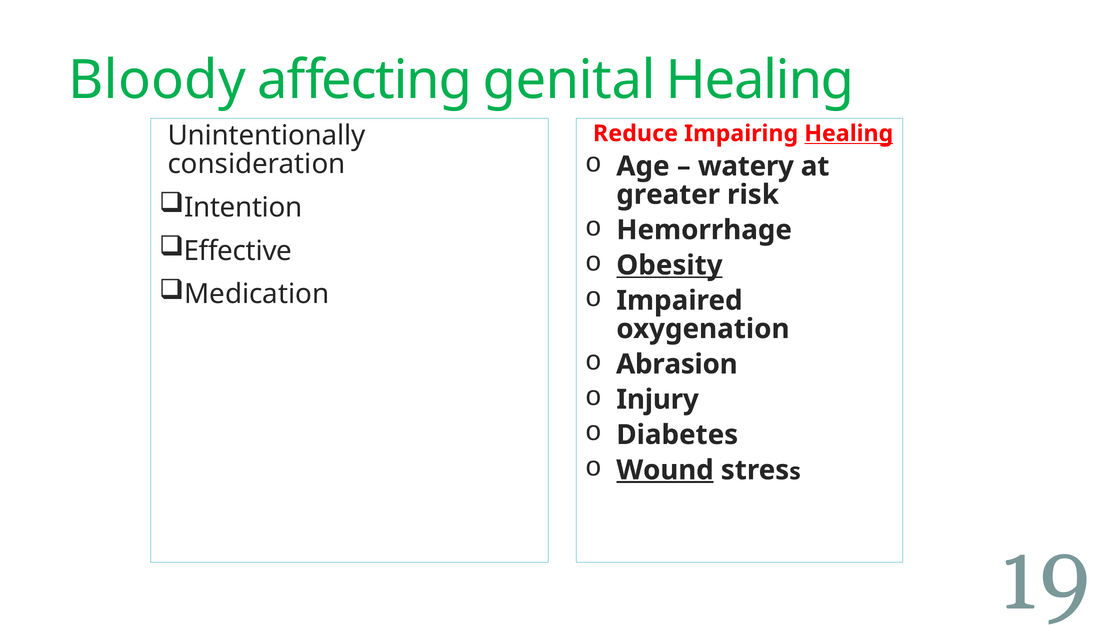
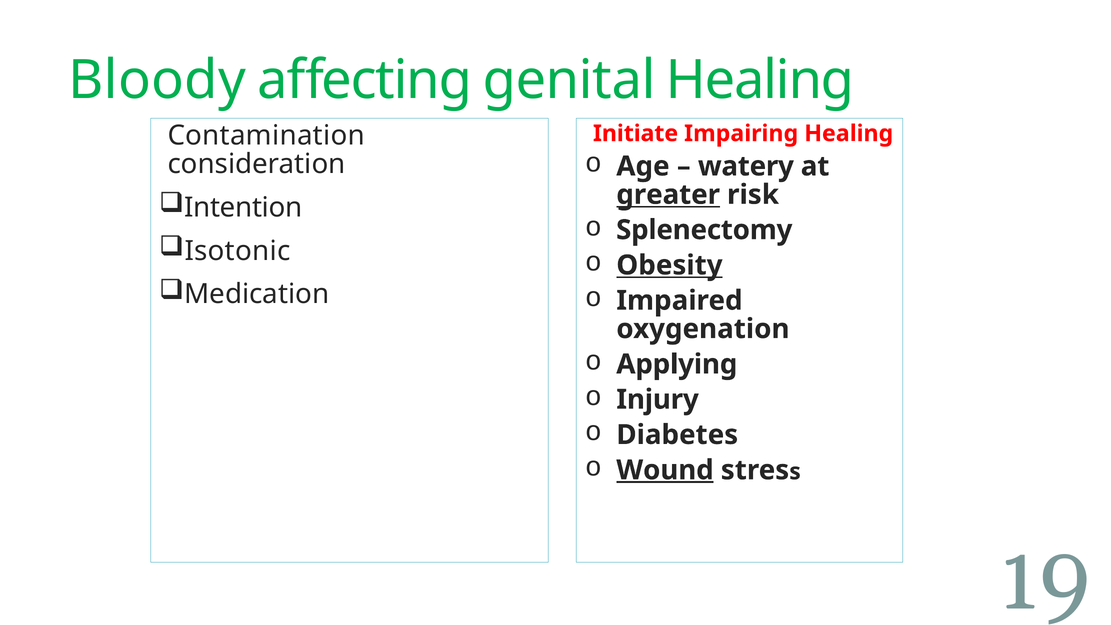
Unintentionally: Unintentionally -> Contamination (266, 136)
Reduce: Reduce -> Initiate (636, 133)
Healing underline: present -> none (849, 133)
greater underline: none -> present (668, 195)
Hemorrhage: Hemorrhage -> Splenectomy (704, 230)
Effective: Effective -> Isotonic (238, 251)
Abrasion: Abrasion -> Applying (677, 364)
